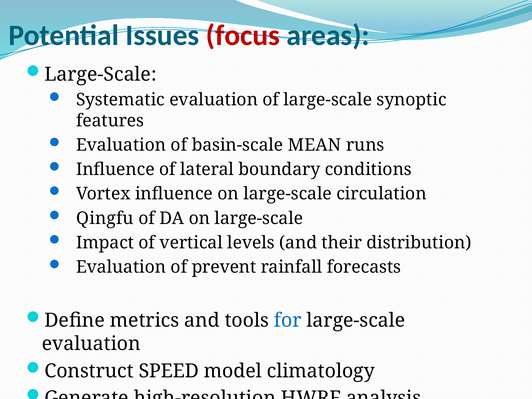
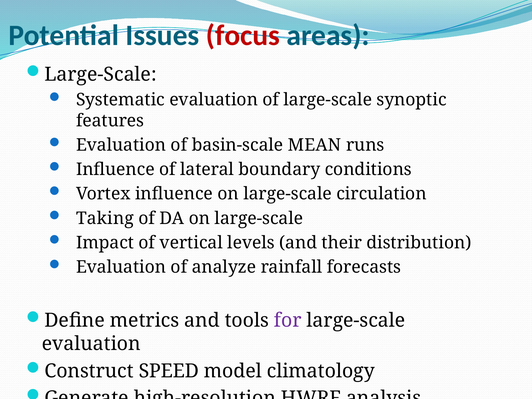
Qingfu: Qingfu -> Taking (105, 218)
prevent: prevent -> analyze (224, 267)
for colour: blue -> purple (288, 320)
